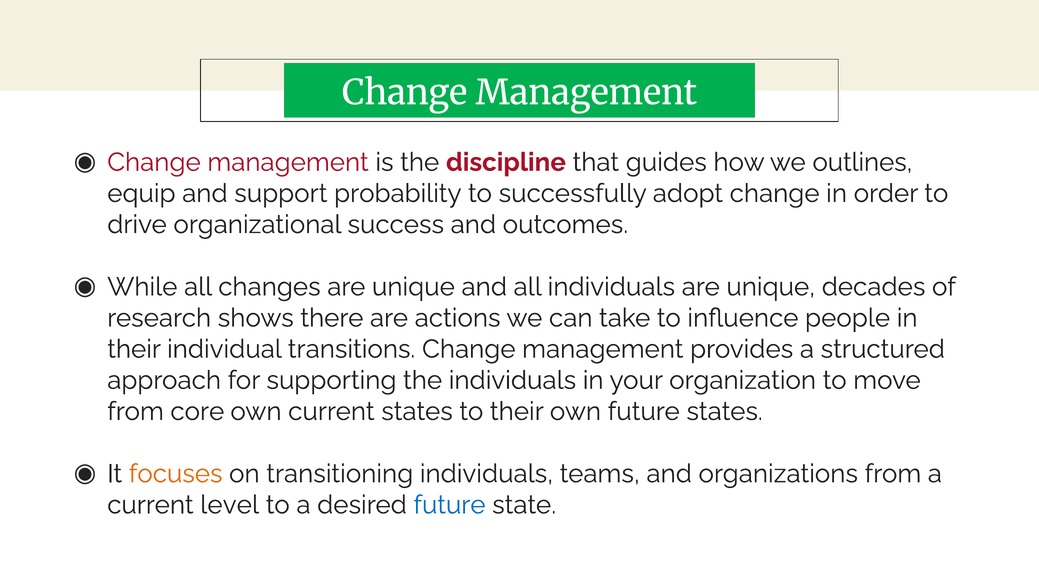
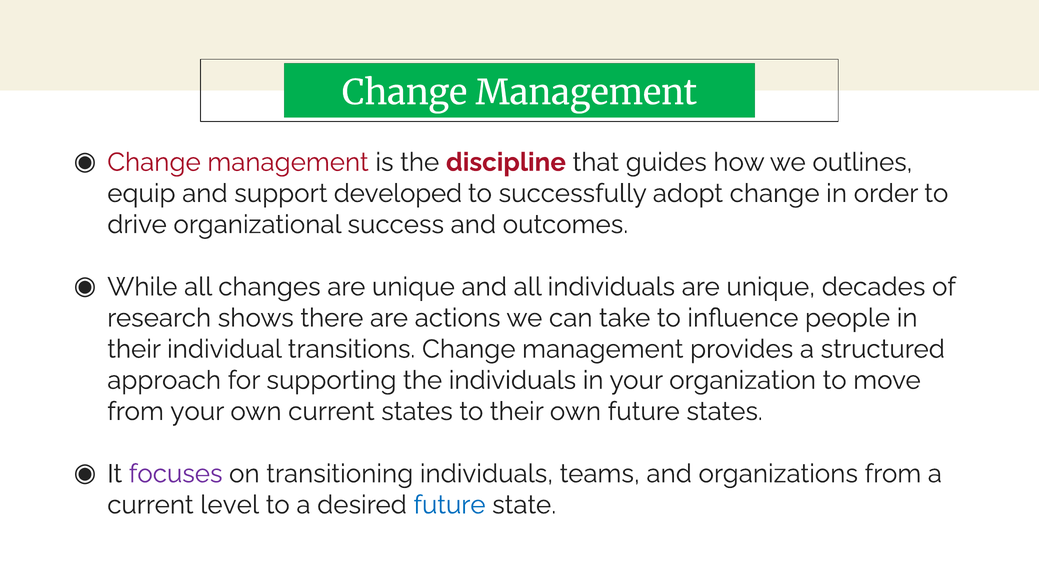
probability: probability -> developed (398, 194)
from core: core -> your (197, 412)
focuses colour: orange -> purple (176, 474)
